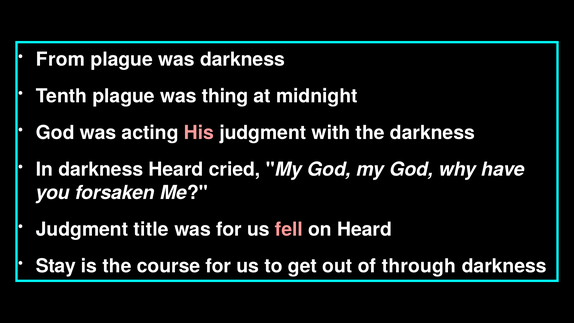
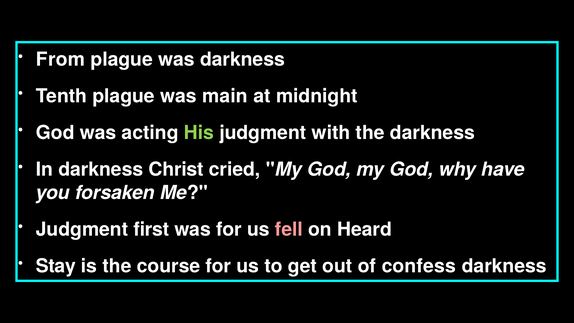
thing: thing -> main (225, 96)
His colour: pink -> light green (199, 133)
darkness Heard: Heard -> Christ (176, 170)
title: title -> first (151, 229)
through: through -> confess (419, 266)
